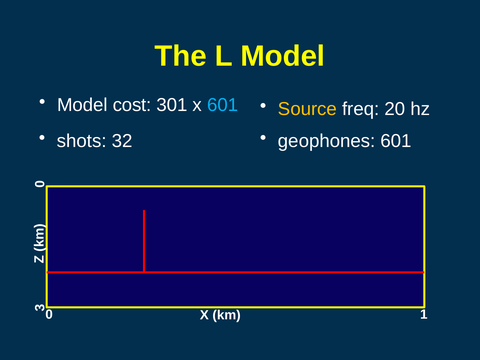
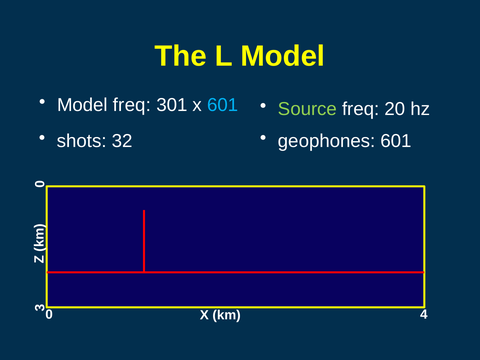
Model cost: cost -> freq (132, 105)
Source colour: yellow -> light green (307, 109)
1: 1 -> 4 (424, 315)
